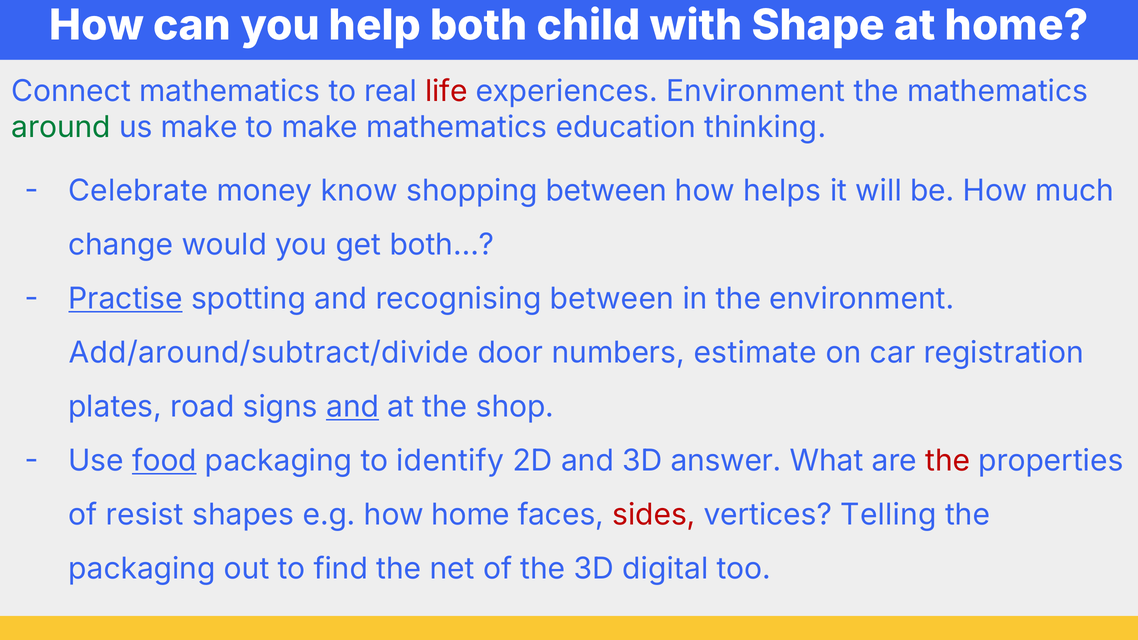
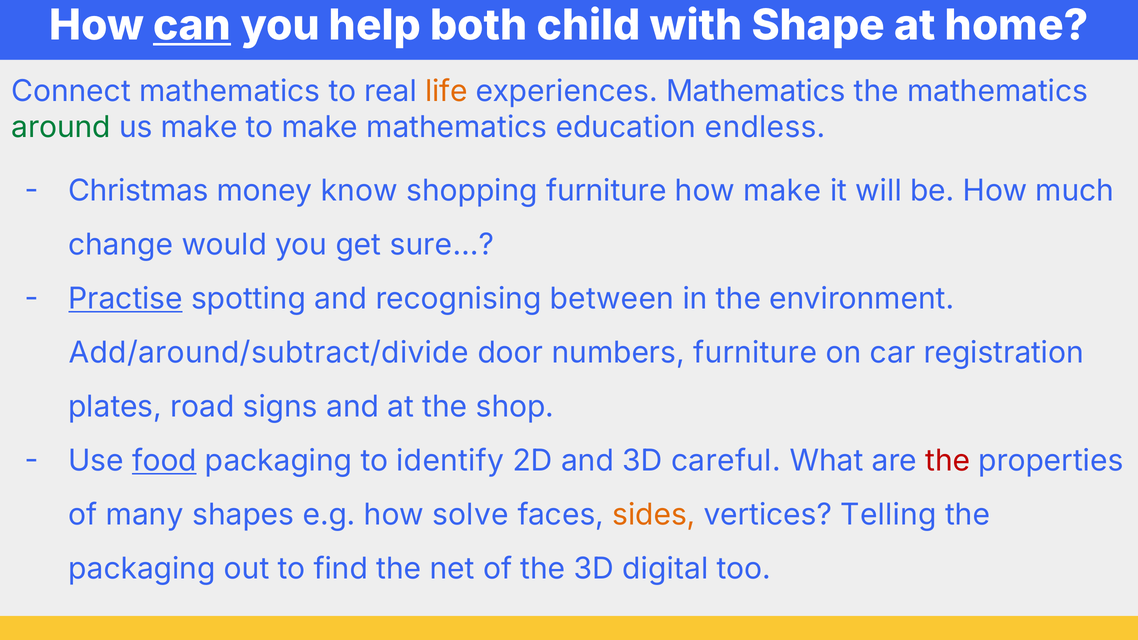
can underline: none -> present (192, 26)
life colour: red -> orange (447, 91)
experiences Environment: Environment -> Mathematics (756, 91)
thinking: thinking -> endless (765, 127)
Celebrate: Celebrate -> Christmas (138, 191)
shopping between: between -> furniture (606, 191)
how helps: helps -> make (782, 191)
both…: both… -> sure… (442, 245)
numbers estimate: estimate -> furniture (755, 353)
and underline: present -> none (353, 407)
answer: answer -> careful (726, 461)
resist: resist -> many (145, 515)
how home: home -> solve (470, 515)
sides colour: red -> orange (654, 515)
